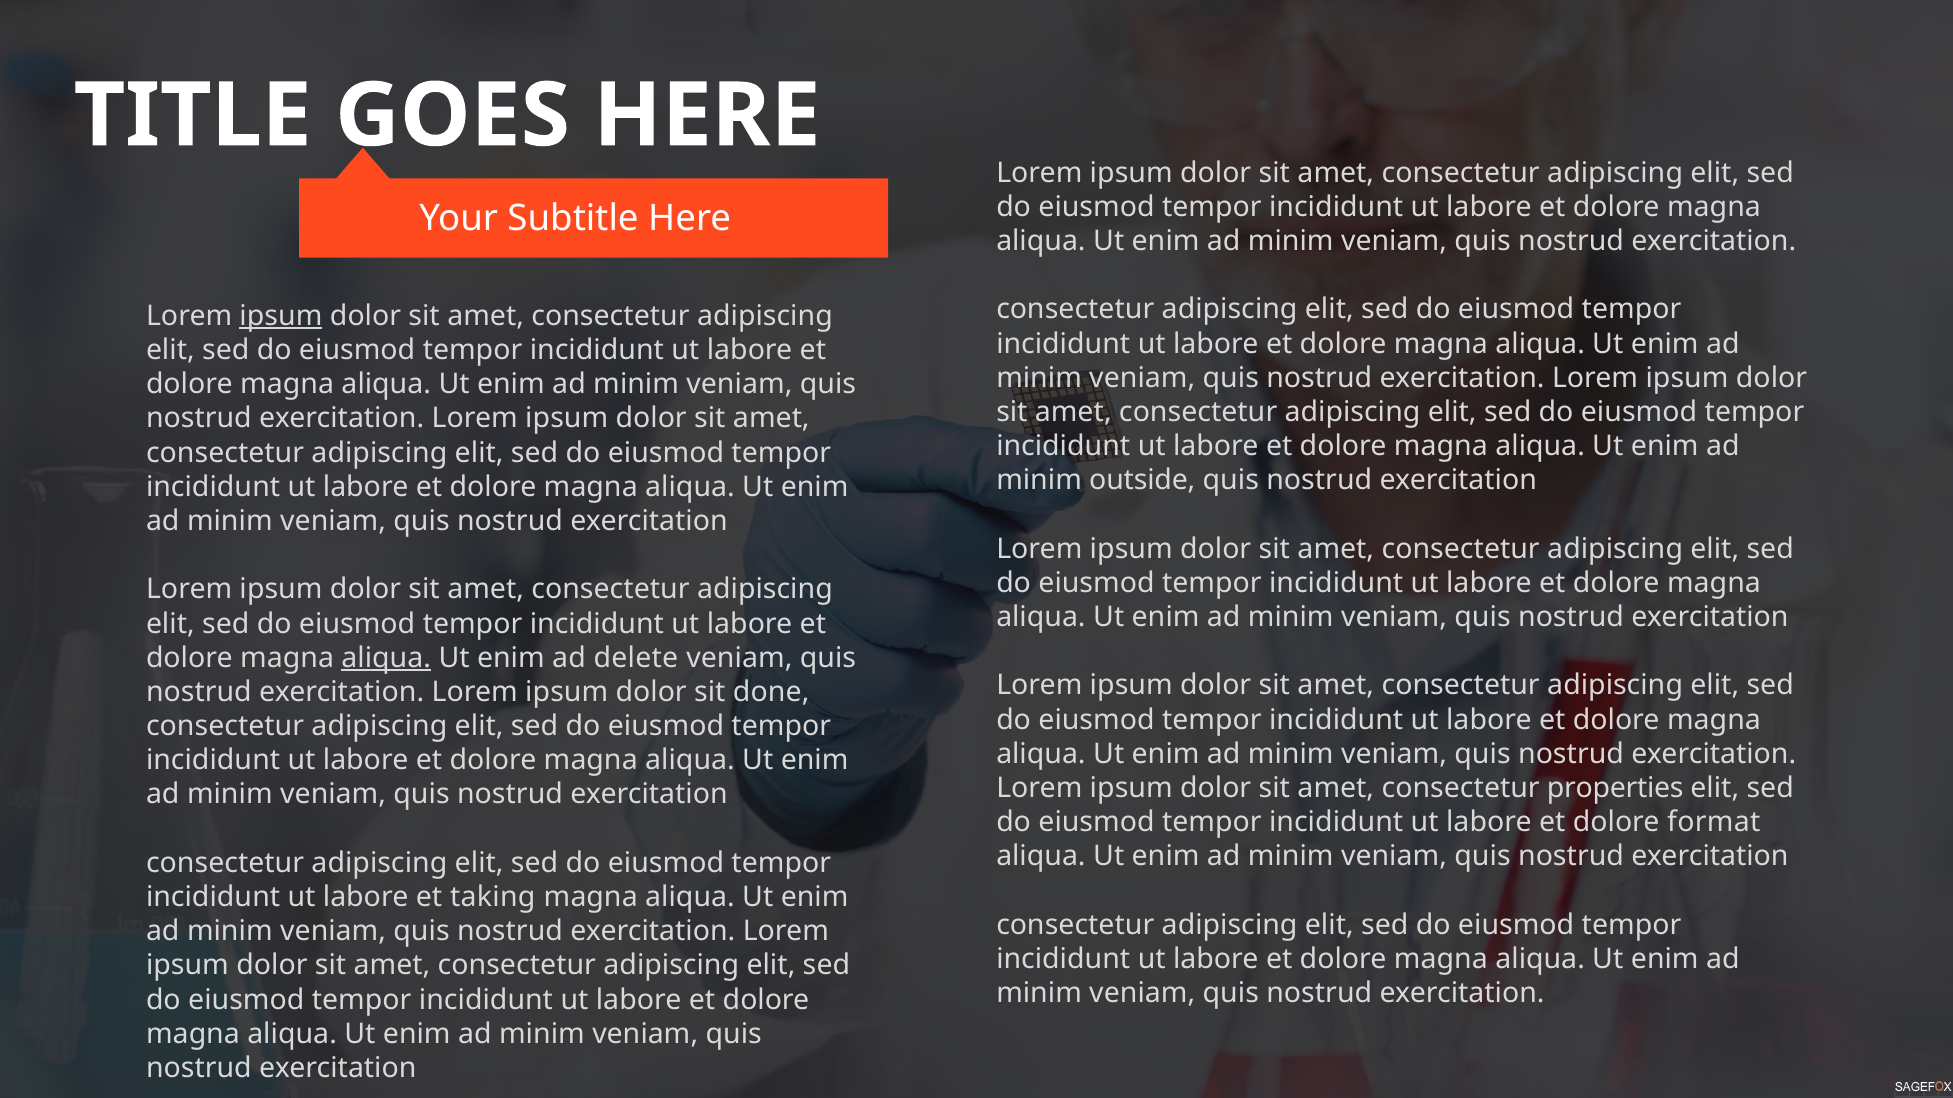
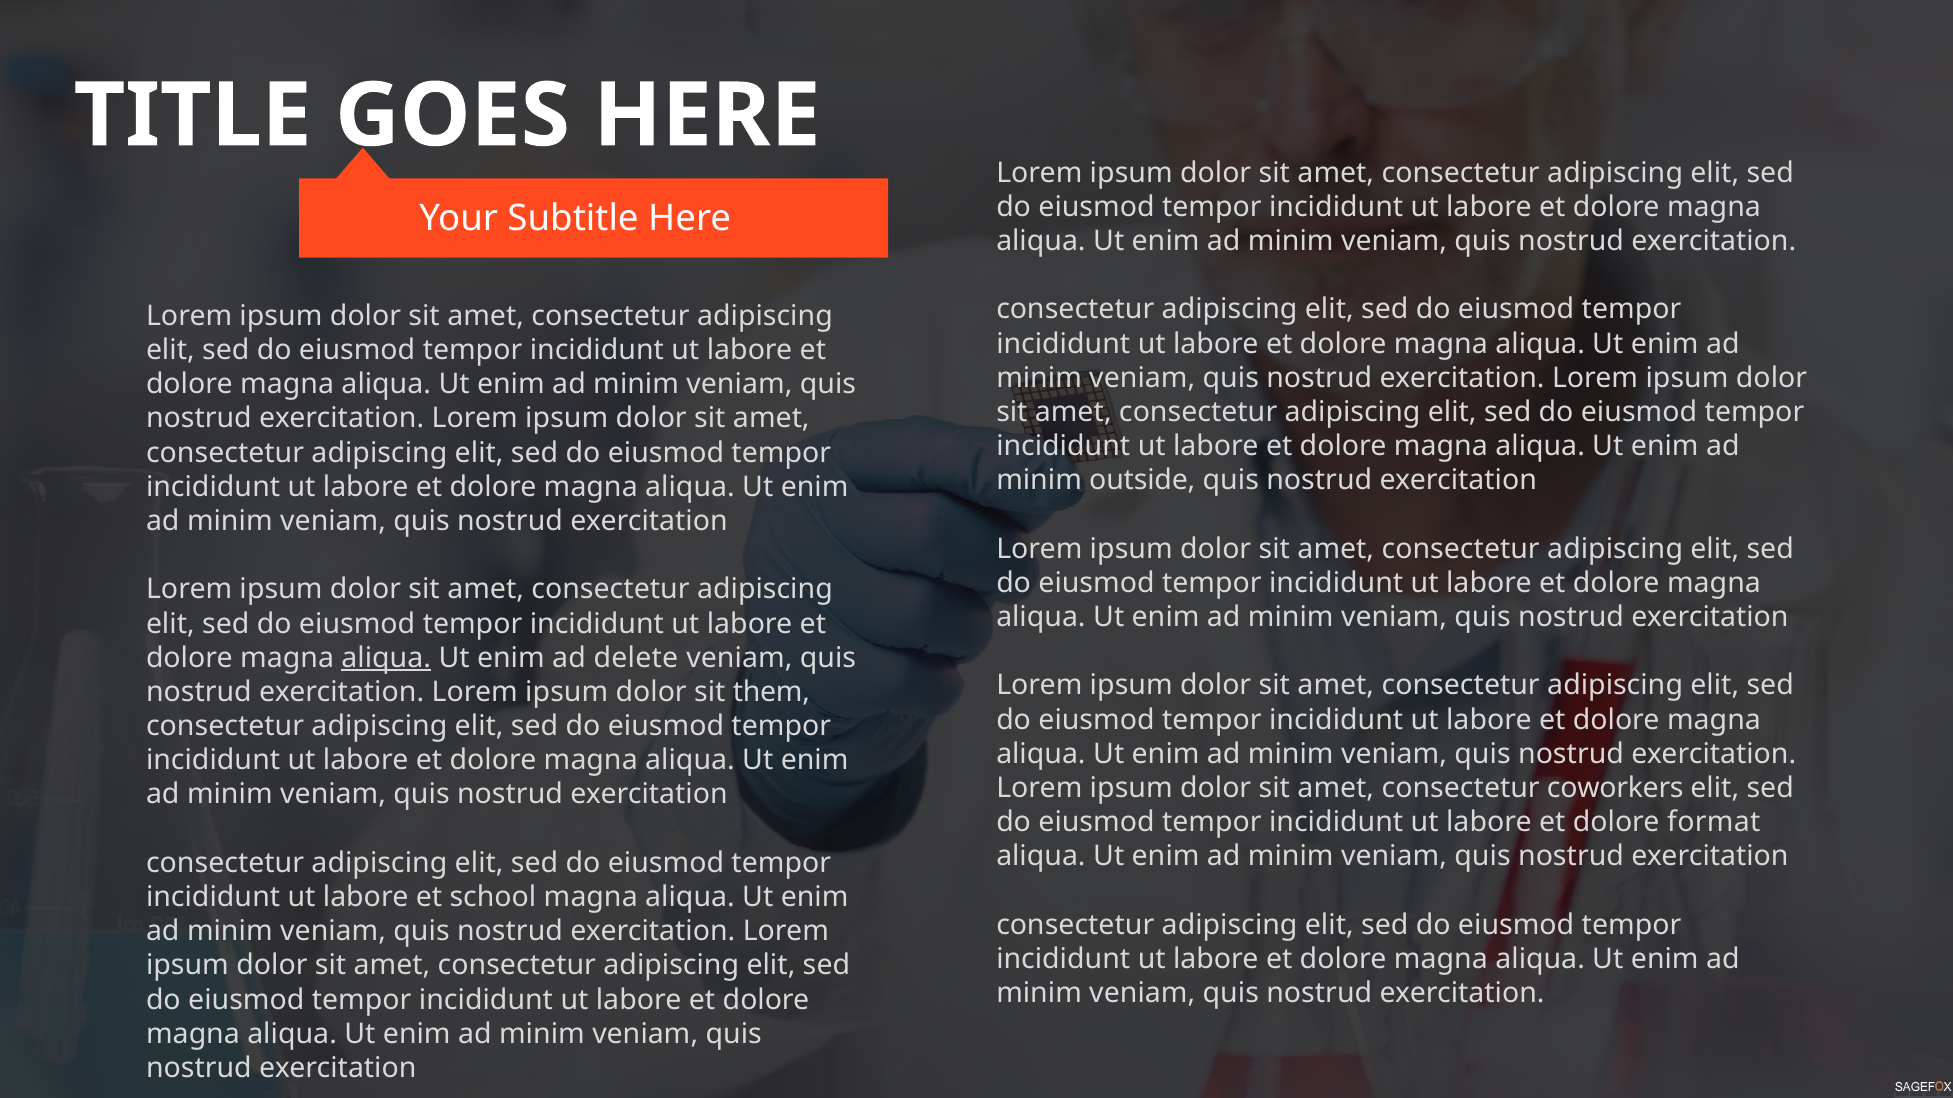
ipsum underline: present -> none (281, 316)
done: done -> them (771, 692)
properties: properties -> coworkers (1615, 788)
taking: taking -> school (493, 898)
